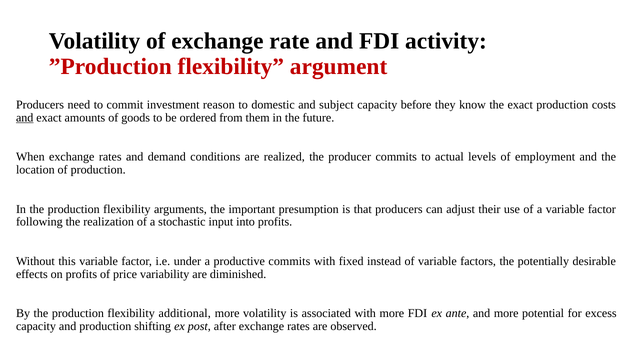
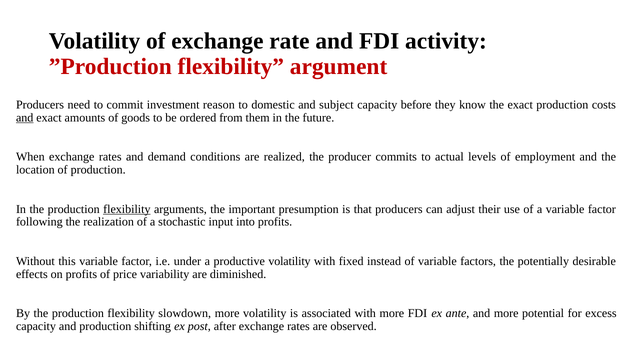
flexibility underline: none -> present (127, 209)
productive commits: commits -> volatility (290, 262)
additional: additional -> slowdown (185, 314)
